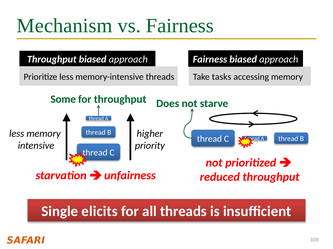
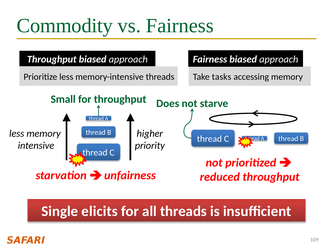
Mechanism: Mechanism -> Commodity (65, 26)
Some: Some -> Small (63, 100)
